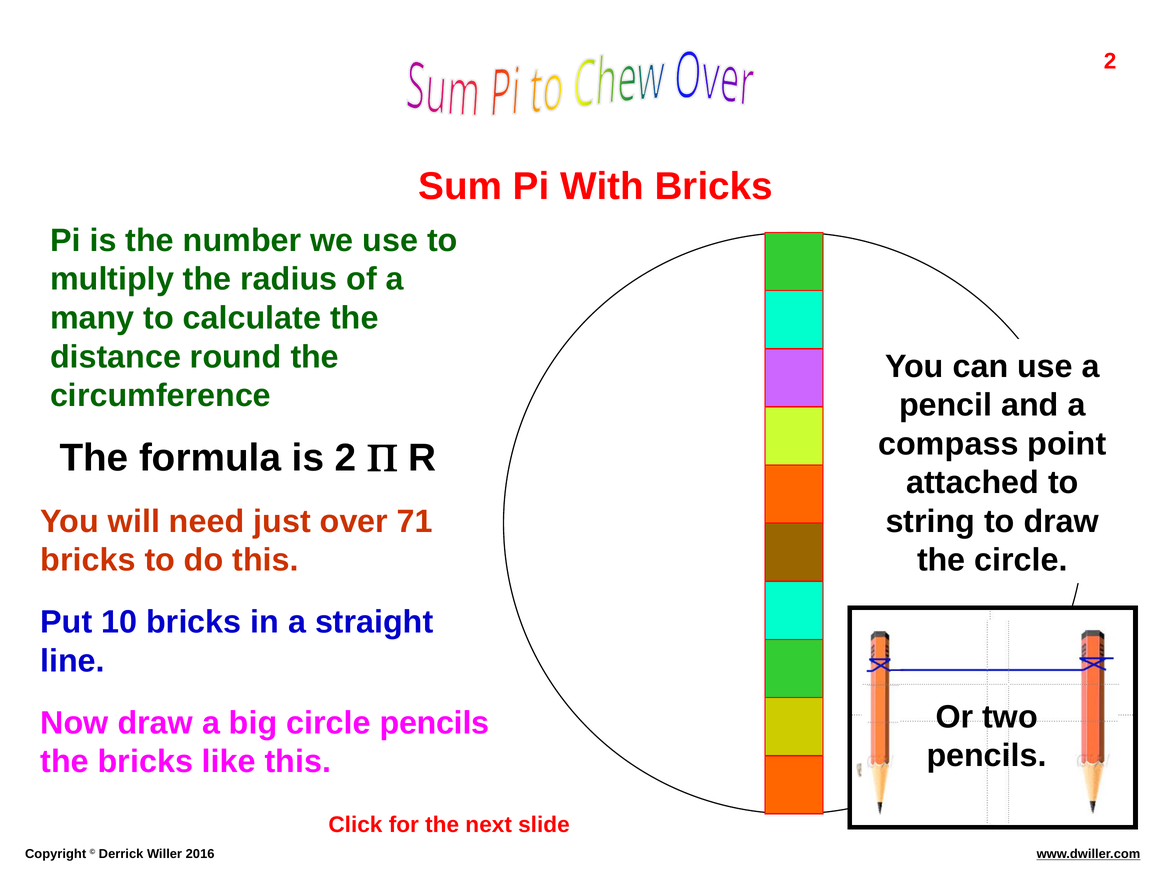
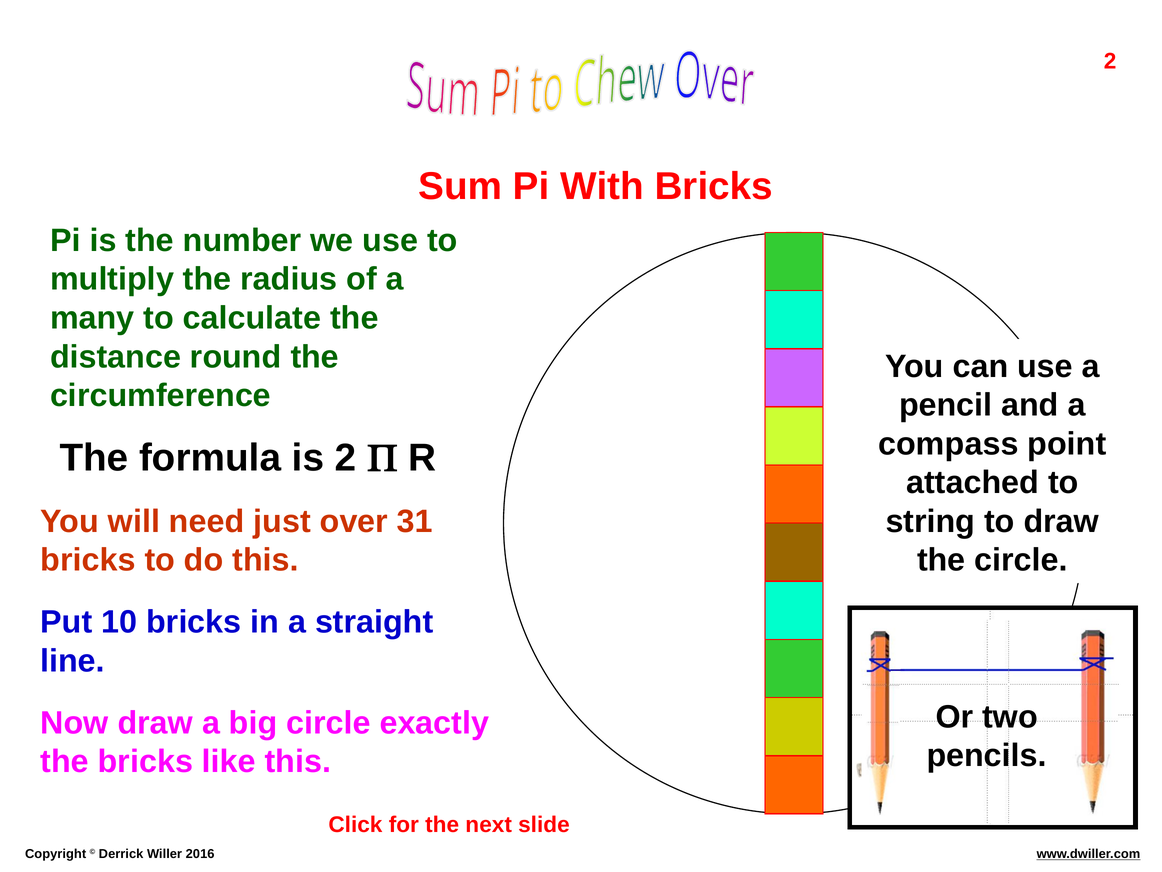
71: 71 -> 31 (415, 521)
circle pencils: pencils -> exactly (434, 723)
